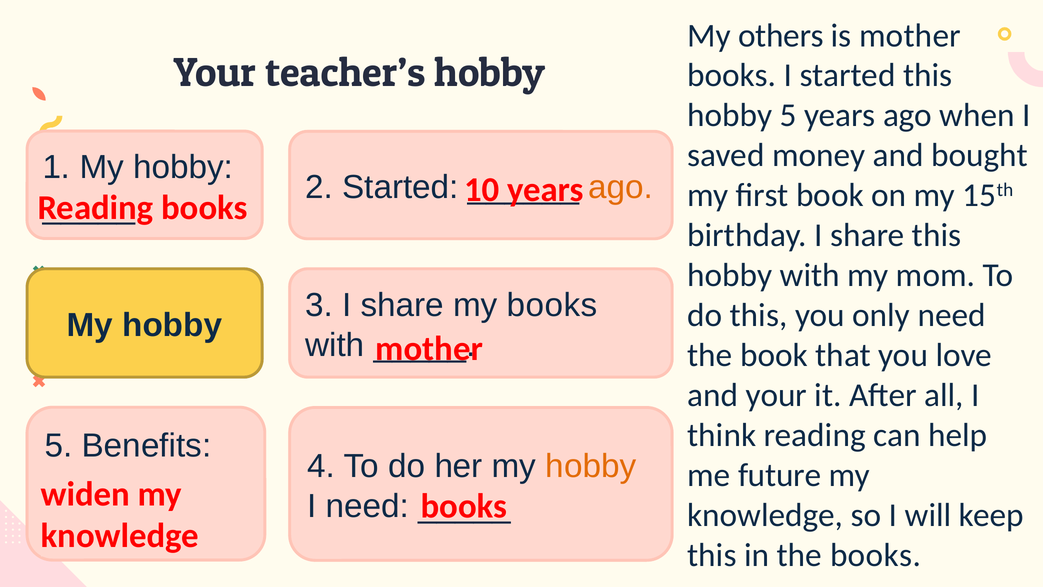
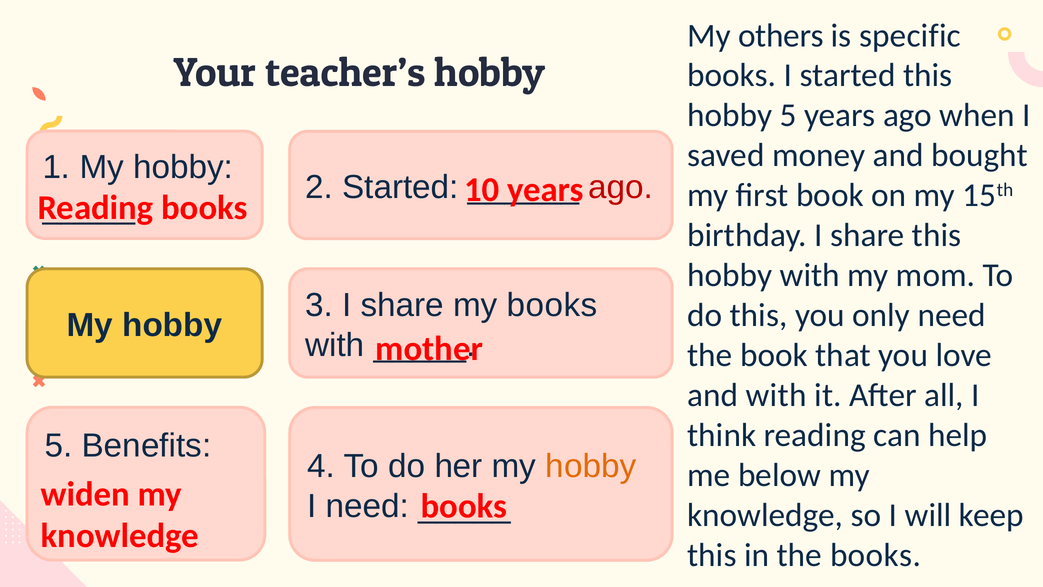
is mother: mother -> specific (910, 35)
ago colour: orange -> red (621, 187)
and your: your -> with (776, 395)
future: future -> below (780, 475)
